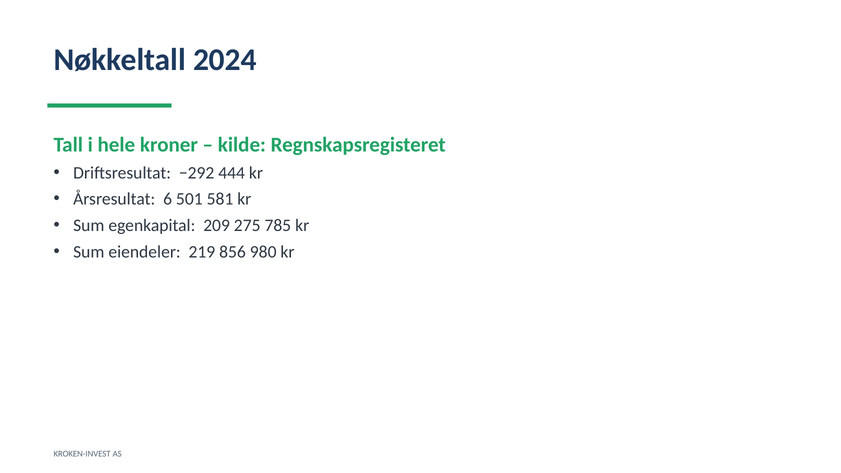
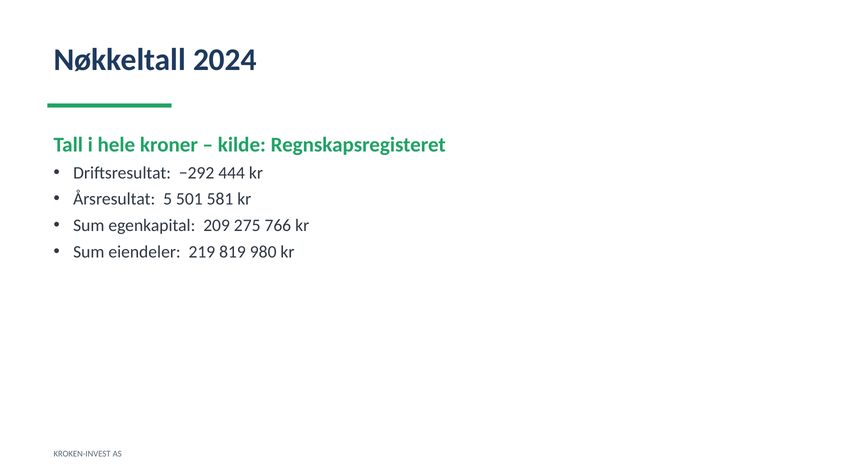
6: 6 -> 5 (168, 199)
785: 785 -> 766 (278, 226)
856: 856 -> 819 (233, 252)
